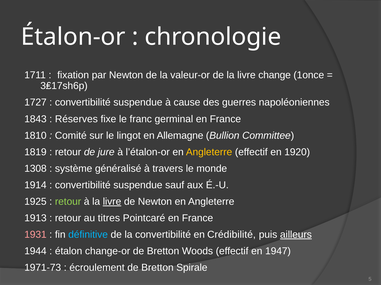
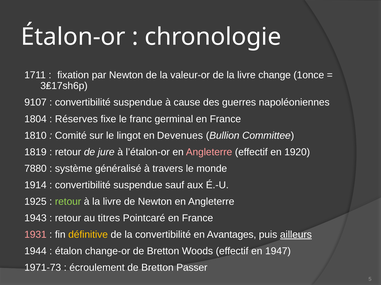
1727: 1727 -> 9107 (35, 103)
1843: 1843 -> 1804 (35, 119)
Allemagne: Allemagne -> Devenues (180, 136)
Angleterre colour: yellow -> pink (209, 152)
1308: 1308 -> 7880 (35, 169)
livre underline: present -> none (112, 202)
1913: 1913 -> 1943 (35, 219)
définitive colour: light blue -> yellow (88, 235)
Crédibilité: Crédibilité -> Avantages (232, 235)
Spirale: Spirale -> Passer (192, 268)
